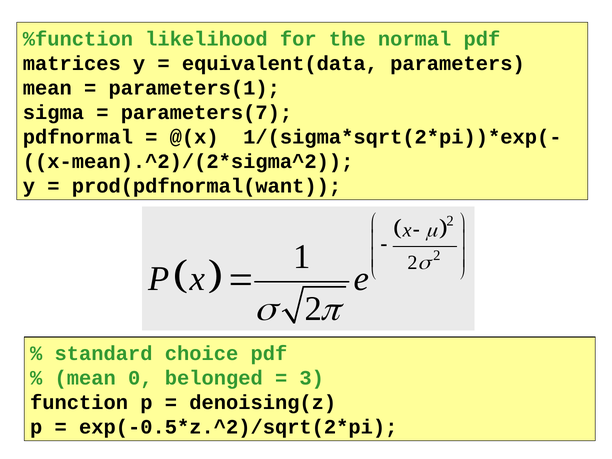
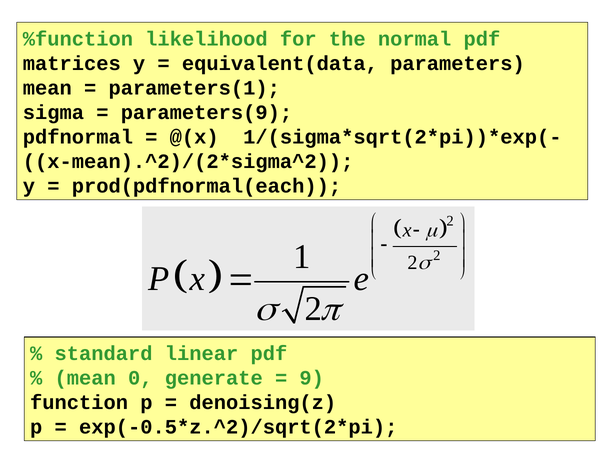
parameters(7: parameters(7 -> parameters(9 (206, 112)
prod(pdfnormal(want: prod(pdfnormal(want -> prod(pdfnormal(each (206, 186)
choice: choice -> linear (202, 354)
belonged: belonged -> generate (214, 378)
3: 3 -> 9 (312, 378)
